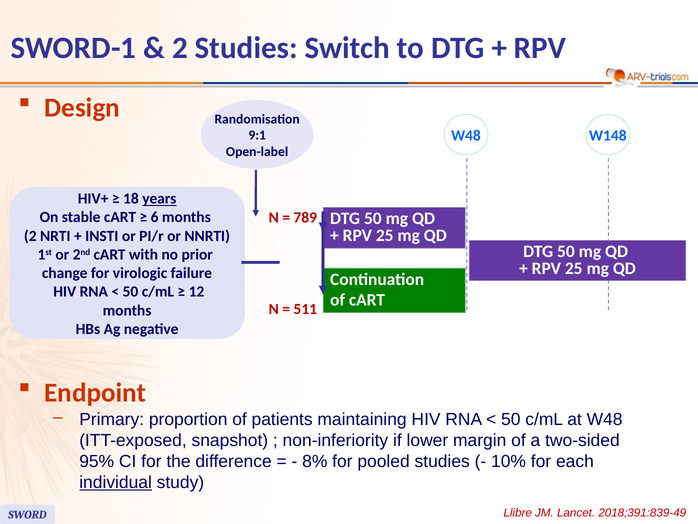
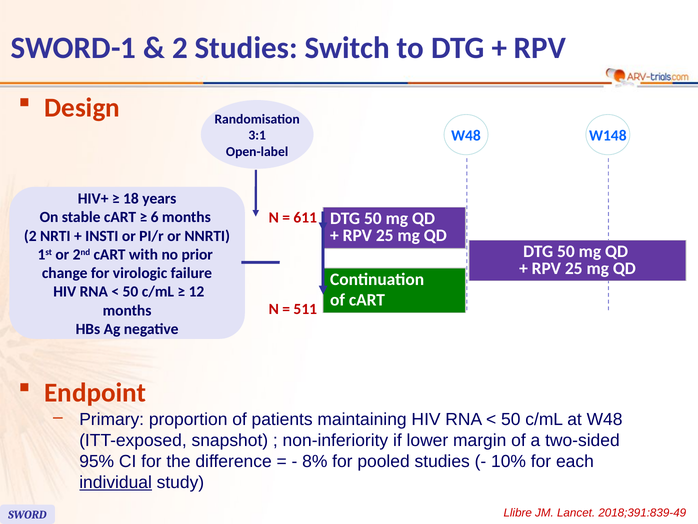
9:1: 9:1 -> 3:1 (257, 135)
years underline: present -> none (159, 199)
789: 789 -> 611 (305, 218)
